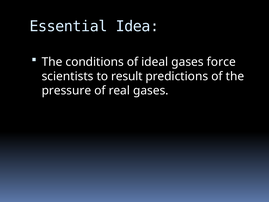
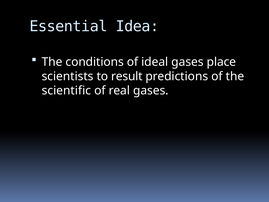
force: force -> place (221, 62)
pressure: pressure -> scientific (66, 91)
